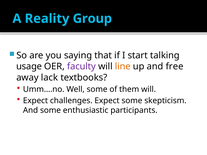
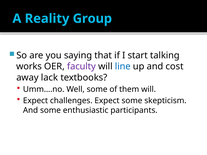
usage: usage -> works (29, 67)
line colour: orange -> blue (123, 67)
free: free -> cost (175, 67)
